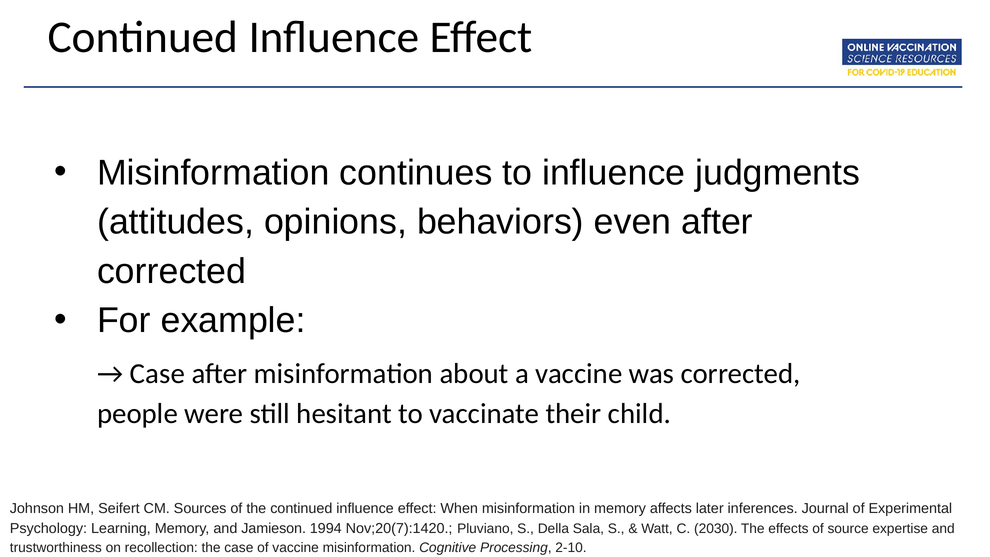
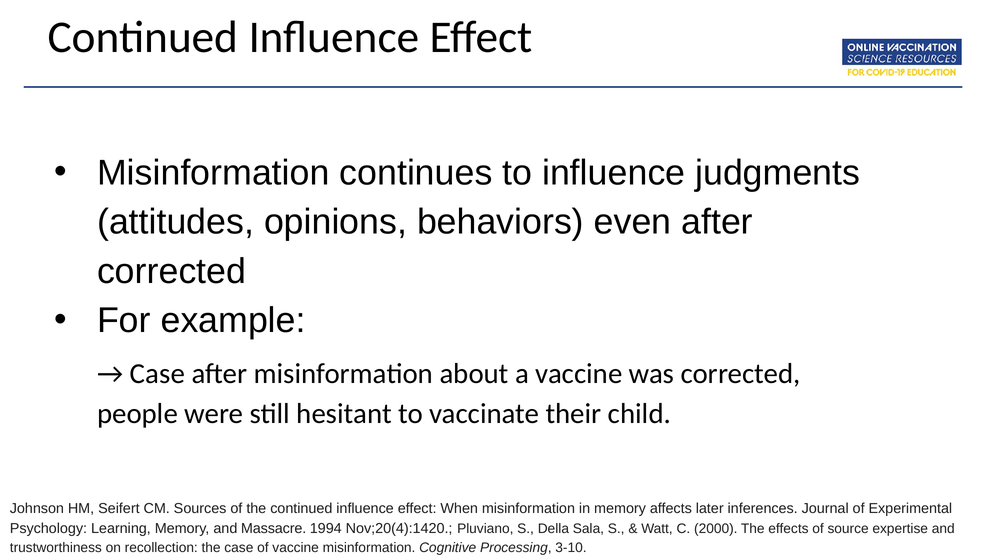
Jamieson: Jamieson -> Massacre (274, 528)
Nov;20(7):1420: Nov;20(7):1420 -> Nov;20(4):1420 (399, 528)
2030: 2030 -> 2000 (716, 529)
2-10: 2-10 -> 3-10 (571, 548)
